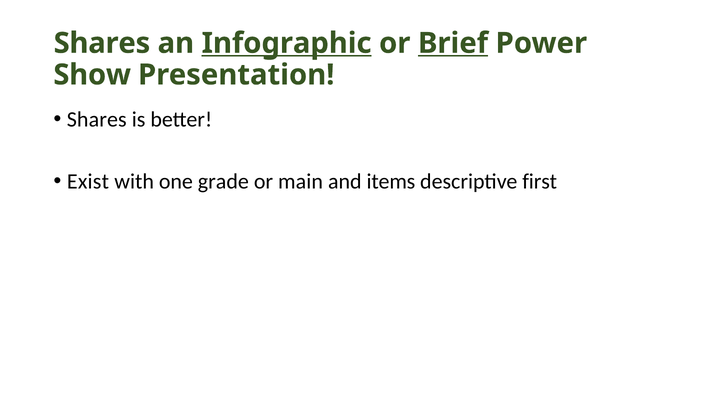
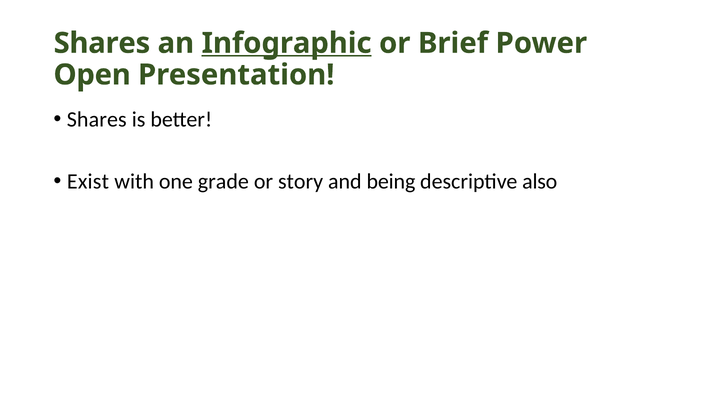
Brief underline: present -> none (453, 43)
Show: Show -> Open (92, 75)
main: main -> story (301, 182)
items: items -> being (391, 182)
first: first -> also (540, 182)
